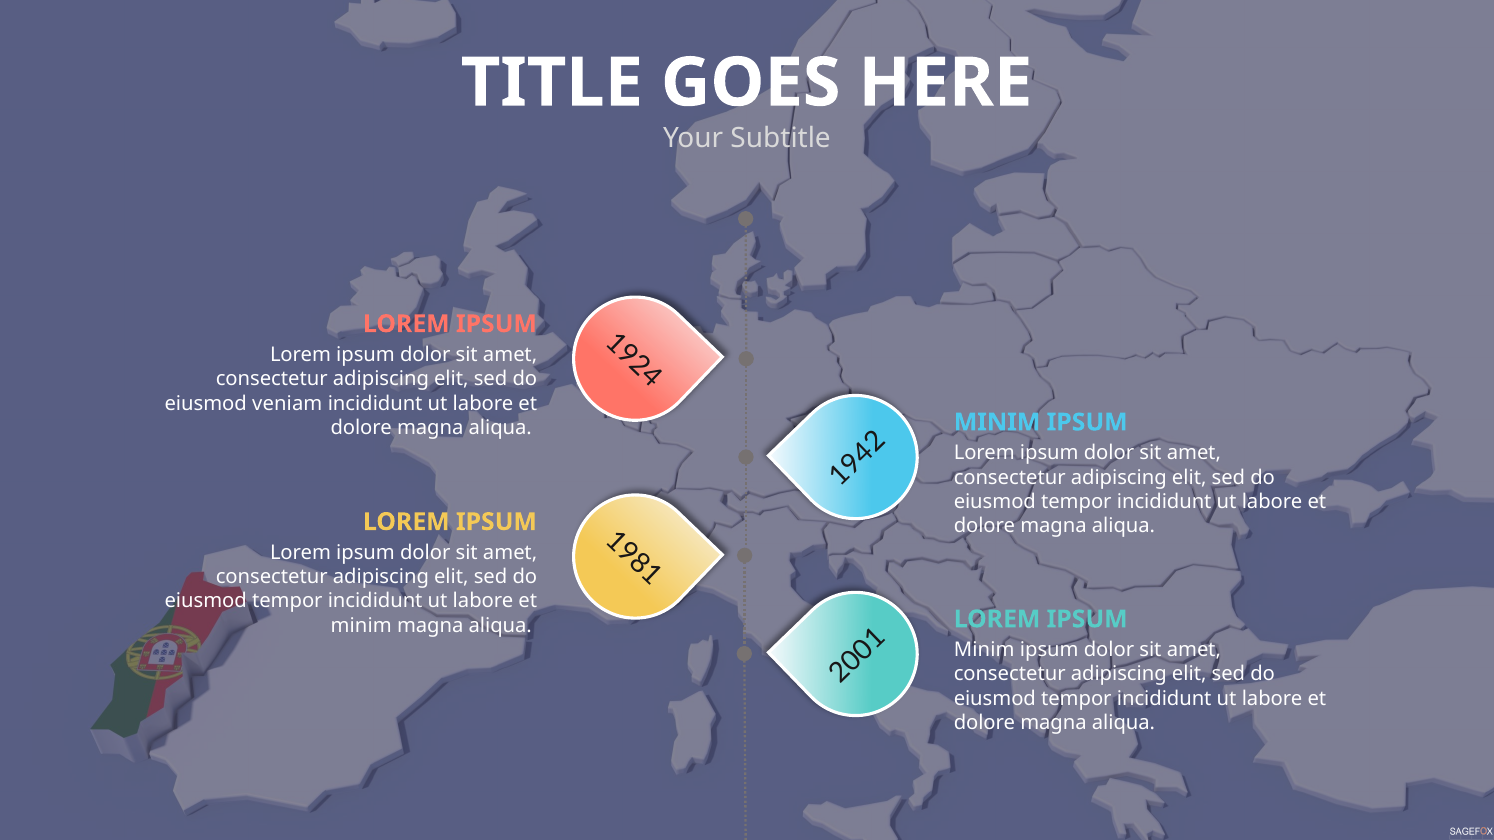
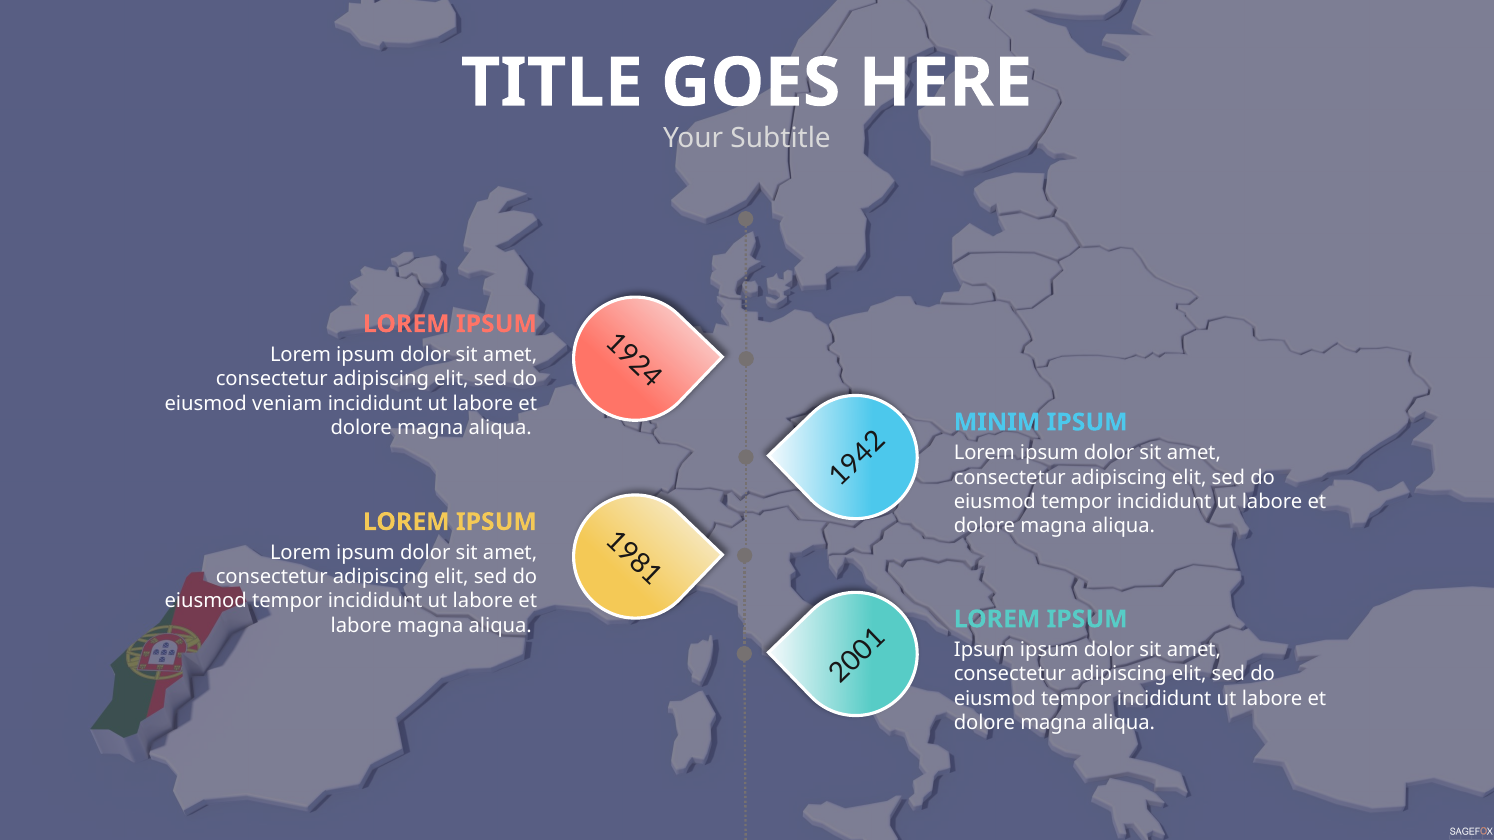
minim: minim -> labore (361, 626)
Minim: Minim -> Ipsum (984, 650)
